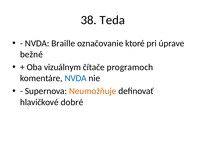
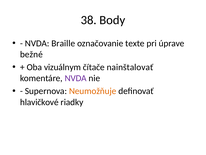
Teda: Teda -> Body (112, 20)
ktoré: ktoré -> texte (135, 43)
programoch: programoch -> nainštalovať (130, 67)
NVDA colour: blue -> purple (76, 78)
dobré: dobré -> riadky (72, 102)
